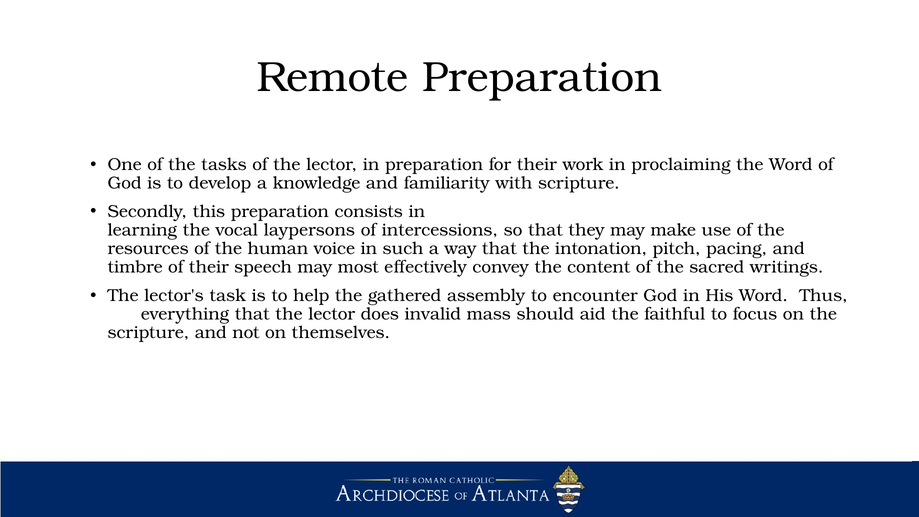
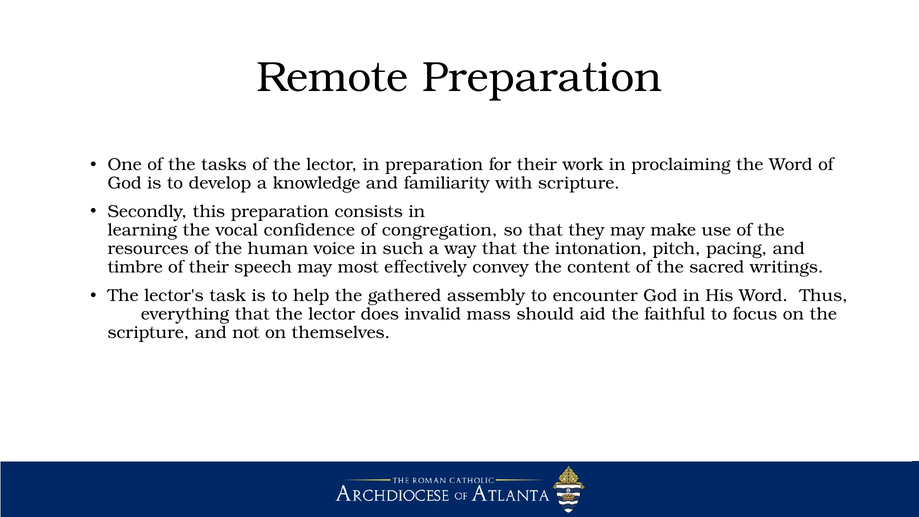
laypersons: laypersons -> confidence (309, 230)
intercessions: intercessions -> congregation (440, 230)
